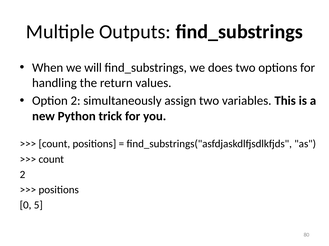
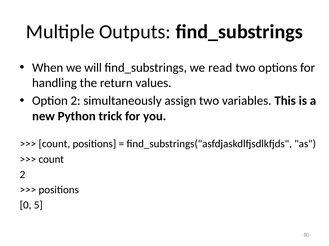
does: does -> read (220, 68)
